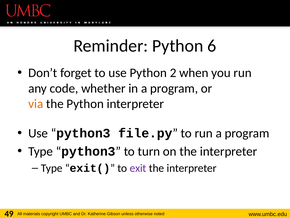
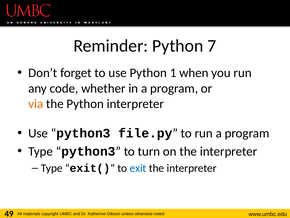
6: 6 -> 7 (212, 46)
2: 2 -> 1 (173, 73)
exit colour: purple -> blue (138, 168)
